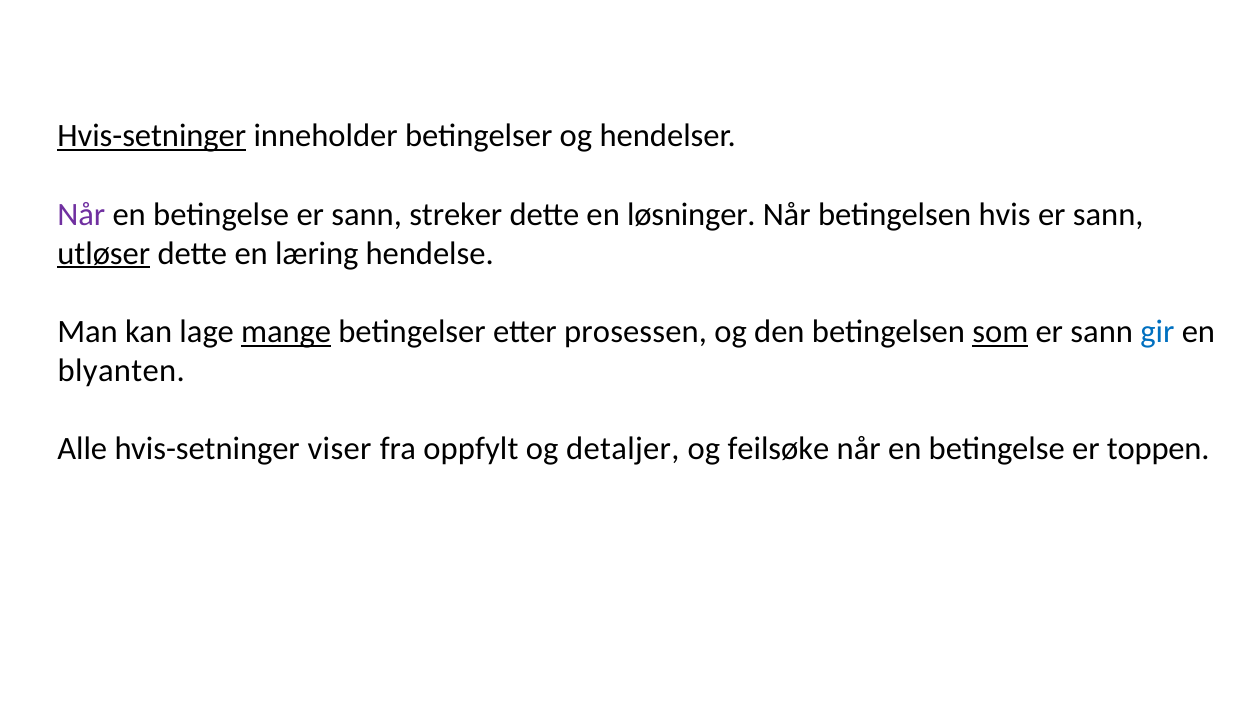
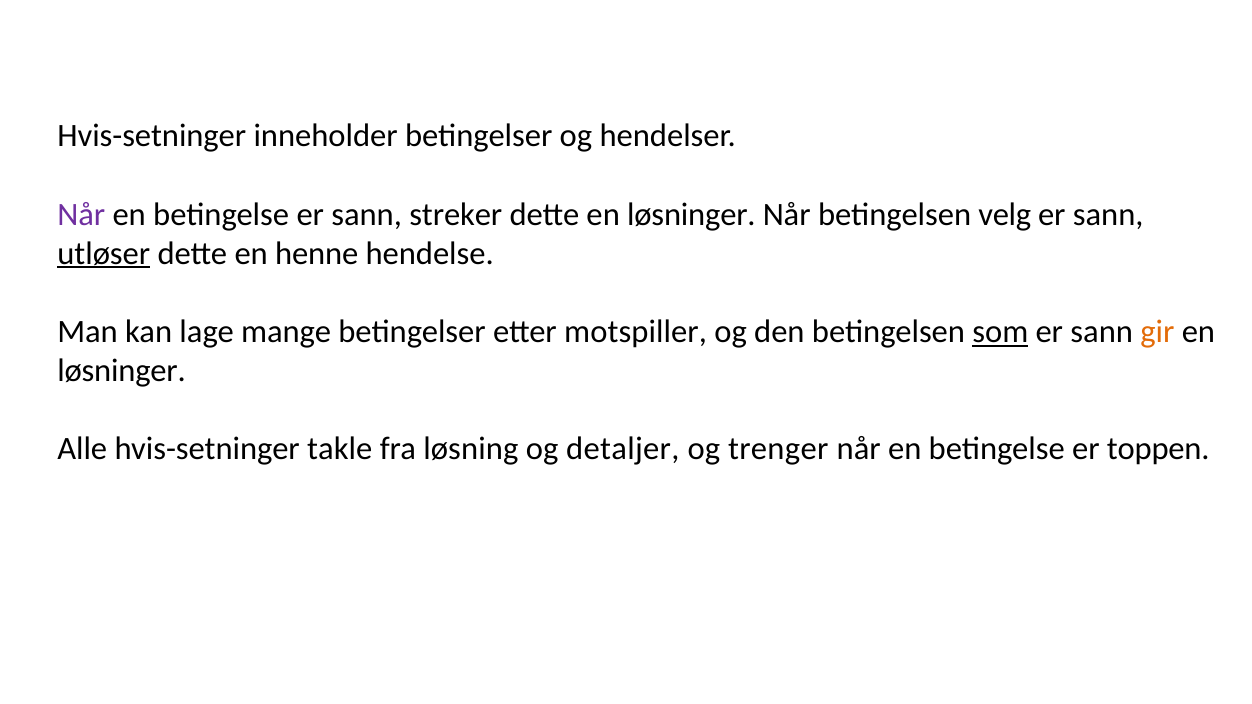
Hvis-setninger underline: present -> none (152, 136)
hvis: hvis -> velg (1005, 214)
læring: læring -> henne (317, 253)
mange underline: present -> none (286, 332)
prosessen: prosessen -> motspiller (636, 332)
gir colour: blue -> orange (1157, 332)
blyanten: blyanten -> løsninger (122, 371)
viser: viser -> takle (340, 449)
oppfylt: oppfylt -> løsning (471, 449)
feilsøke: feilsøke -> trenger (778, 449)
